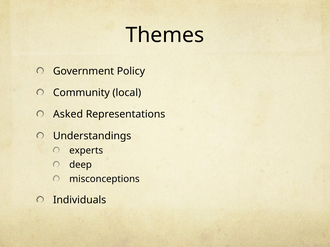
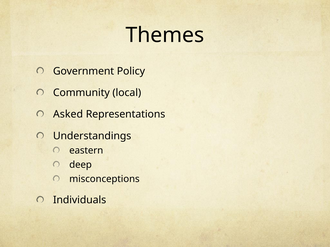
experts: experts -> eastern (86, 151)
